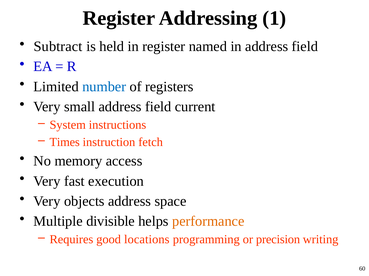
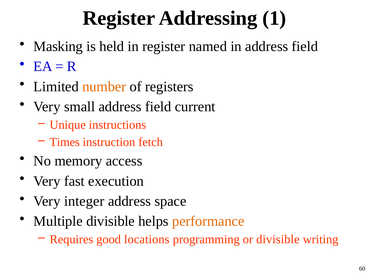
Subtract: Subtract -> Masking (58, 47)
number colour: blue -> orange (104, 87)
System: System -> Unique (68, 125)
objects: objects -> integer (84, 202)
or precision: precision -> divisible (278, 240)
